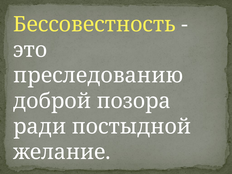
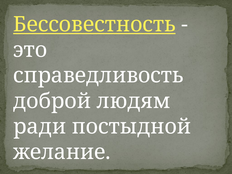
Бессовестность underline: none -> present (94, 24)
преследованию: преследованию -> справедливость (98, 75)
позора: позора -> людям (134, 101)
